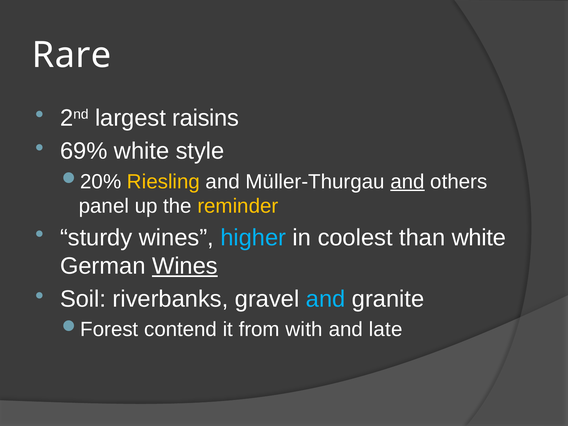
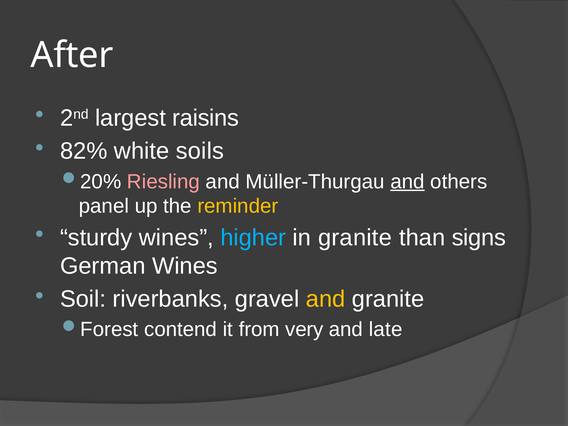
Rare: Rare -> After (72, 55)
69%: 69% -> 82% (84, 151)
style: style -> soils (200, 151)
Riesling colour: yellow -> pink (163, 182)
in coolest: coolest -> granite (355, 238)
than white: white -> signs (479, 238)
Wines underline: present -> none (185, 266)
and colour: light blue -> yellow (326, 299)
with: with -> very (304, 330)
